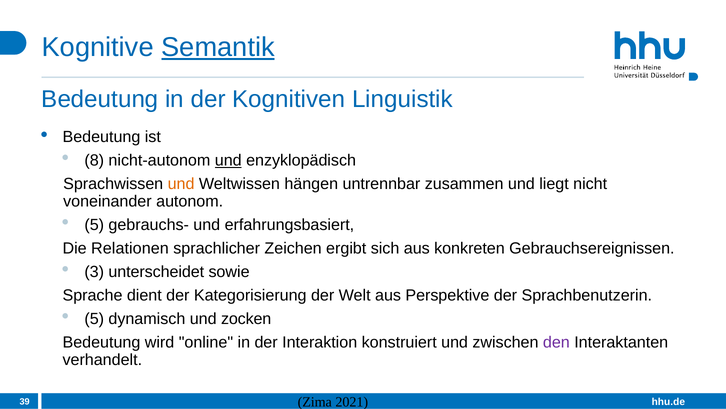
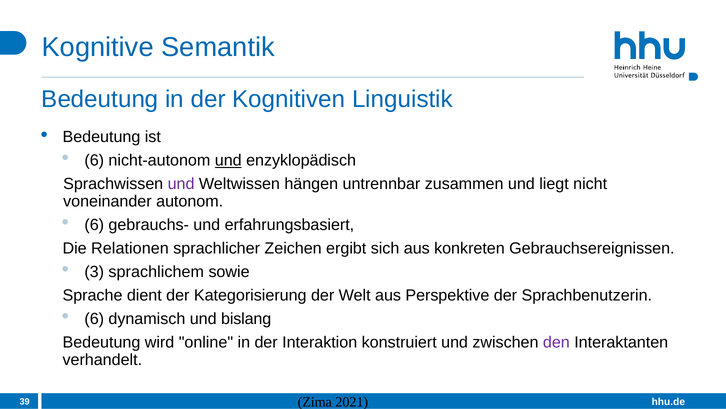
Semantik underline: present -> none (218, 47)
8: 8 -> 6 (94, 161)
und colour: orange -> purple (181, 184)
5: 5 -> 6 (94, 225)
unterscheidet: unterscheidet -> sprachlichem (156, 272)
5: 5 -> 6 (94, 319)
zocken: zocken -> bislang (246, 319)
